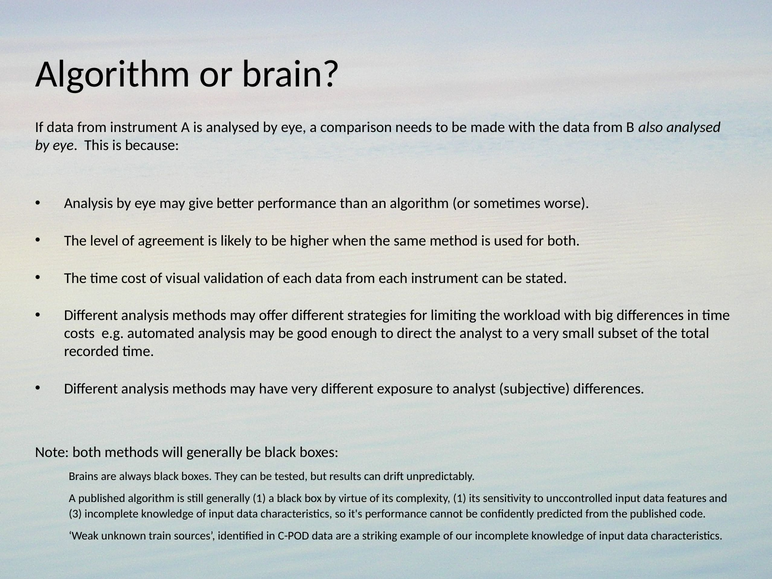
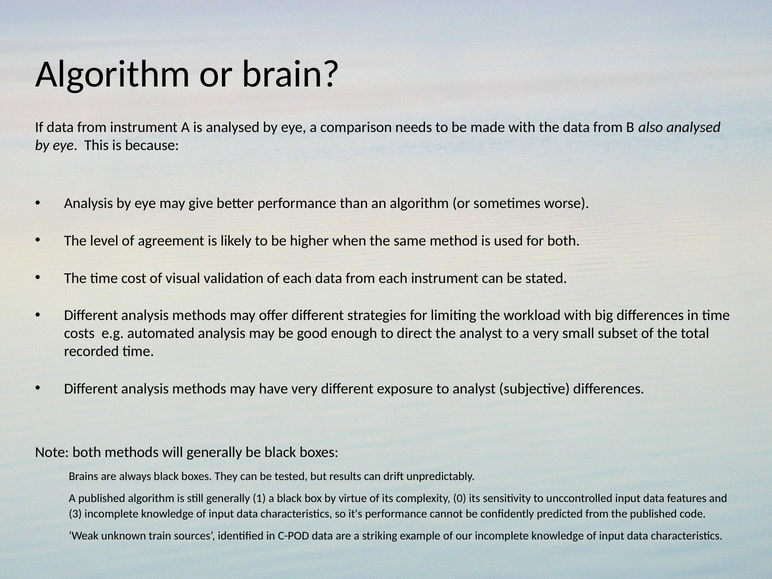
complexity 1: 1 -> 0 (460, 498)
